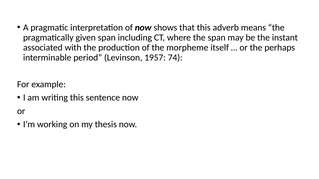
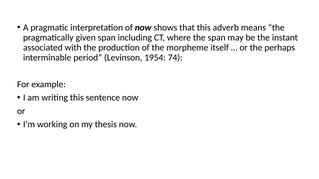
1957: 1957 -> 1954 (155, 58)
